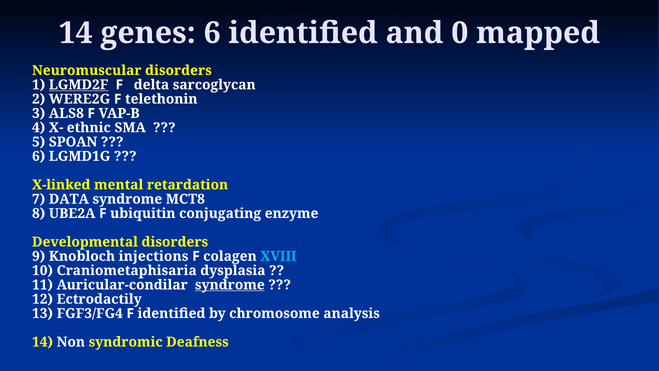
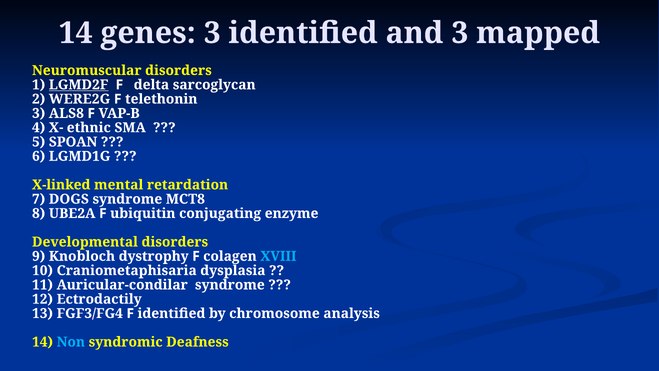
genes 6: 6 -> 3 (212, 33)
and 0: 0 -> 3 (460, 33)
DATA: DATA -> DOGS (69, 199)
injections: injections -> dystrophy (154, 256)
syndrome underline: present -> none (230, 285)
Non colour: white -> light blue (71, 342)
